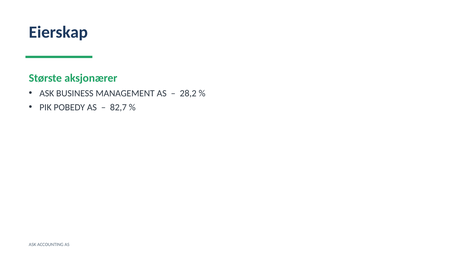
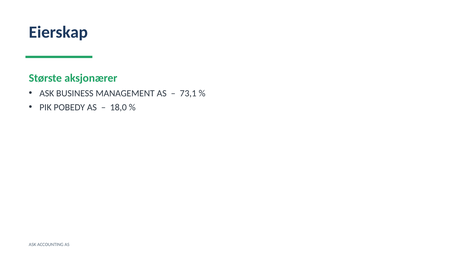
28,2: 28,2 -> 73,1 (188, 93)
82,7: 82,7 -> 18,0 (118, 107)
